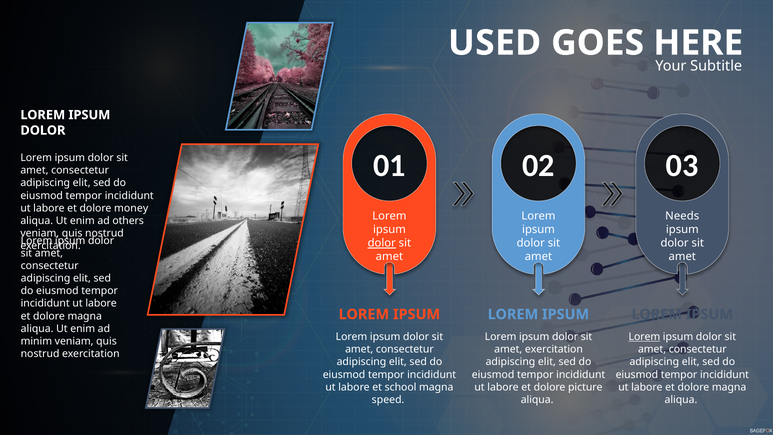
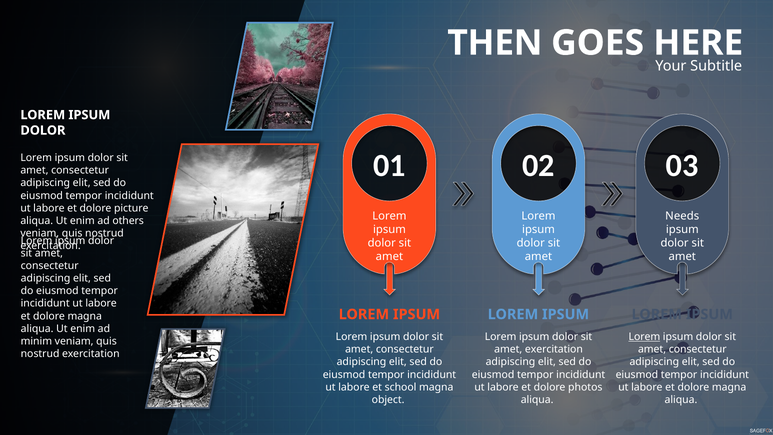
USED: USED -> THEN (495, 43)
money: money -> picture (131, 208)
dolor underline: present -> none (382, 243)
picture: picture -> photos (585, 387)
speed: speed -> object (388, 400)
